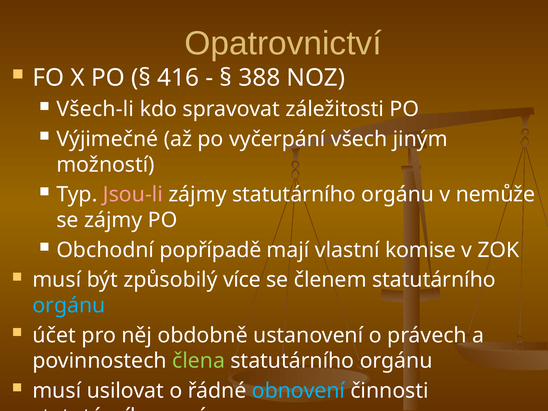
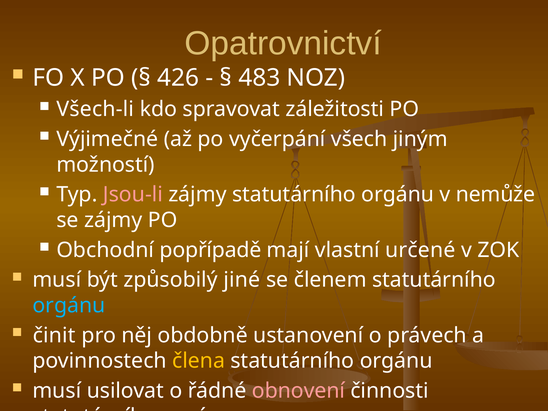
416: 416 -> 426 (178, 78)
388: 388 -> 483 (259, 78)
komise: komise -> určené (420, 250)
více: více -> jiné (242, 280)
účet: účet -> činit (54, 335)
člena colour: light green -> yellow (199, 361)
obnovení colour: light blue -> pink (298, 391)
